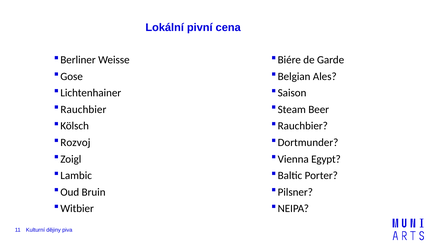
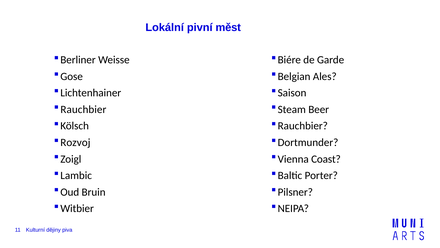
cena: cena -> měst (228, 27)
Egypt: Egypt -> Coast (326, 159)
